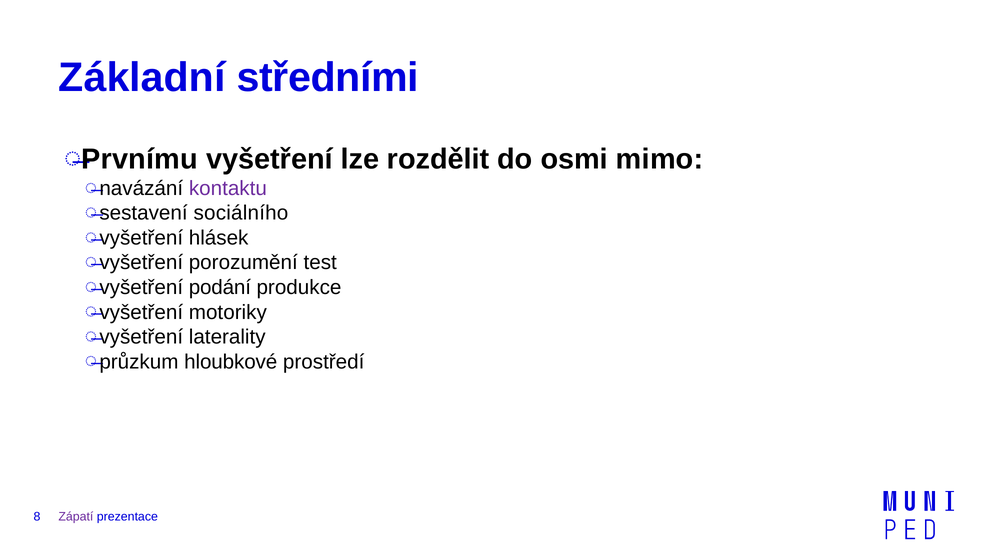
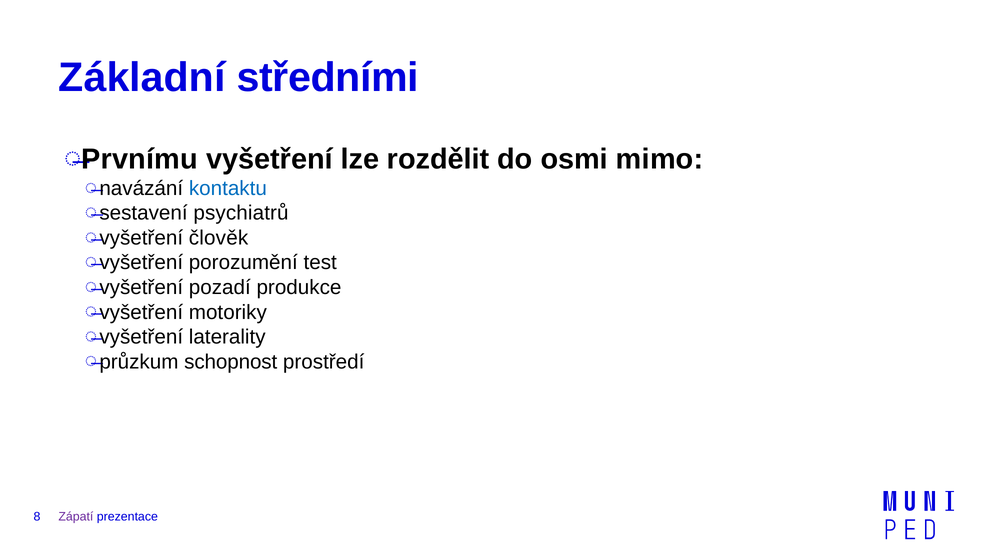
kontaktu colour: purple -> blue (228, 188)
sociálního: sociálního -> psychiatrů (241, 213)
hlásek: hlásek -> člověk (219, 238)
podání: podání -> pozadí (220, 287)
hloubkové: hloubkové -> schopnost (231, 362)
